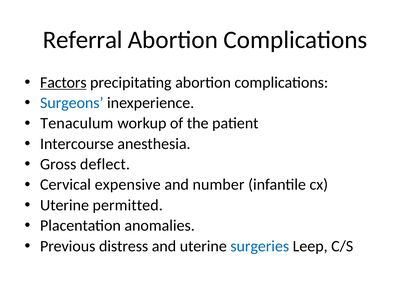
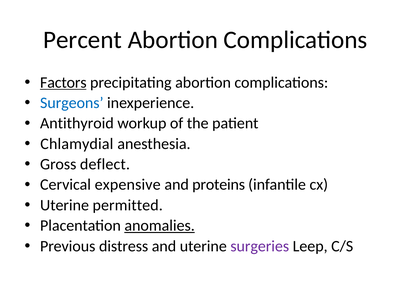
Referral: Referral -> Percent (83, 40)
Tenaculum: Tenaculum -> Antithyroid (77, 123)
Intercourse: Intercourse -> Chlamydial (77, 144)
number: number -> proteins (219, 185)
anomalies underline: none -> present (160, 226)
surgeries colour: blue -> purple (260, 246)
